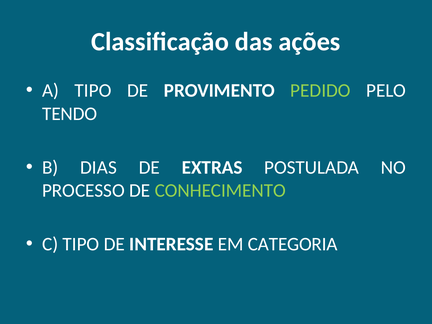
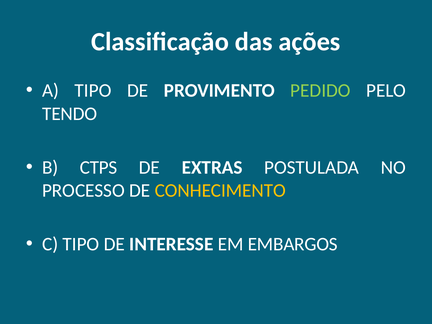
DIAS: DIAS -> CTPS (99, 167)
CONHECIMENTO colour: light green -> yellow (220, 190)
CATEGORIA: CATEGORIA -> EMBARGOS (293, 244)
